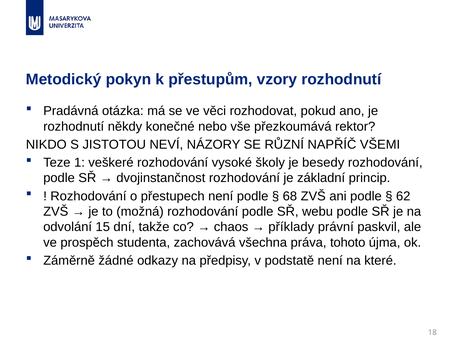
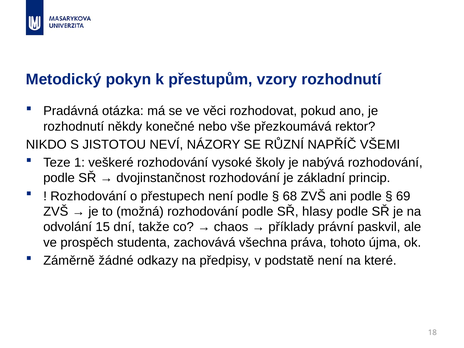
besedy: besedy -> nabývá (323, 163)
62: 62 -> 69 (403, 196)
webu: webu -> hlasy (317, 212)
